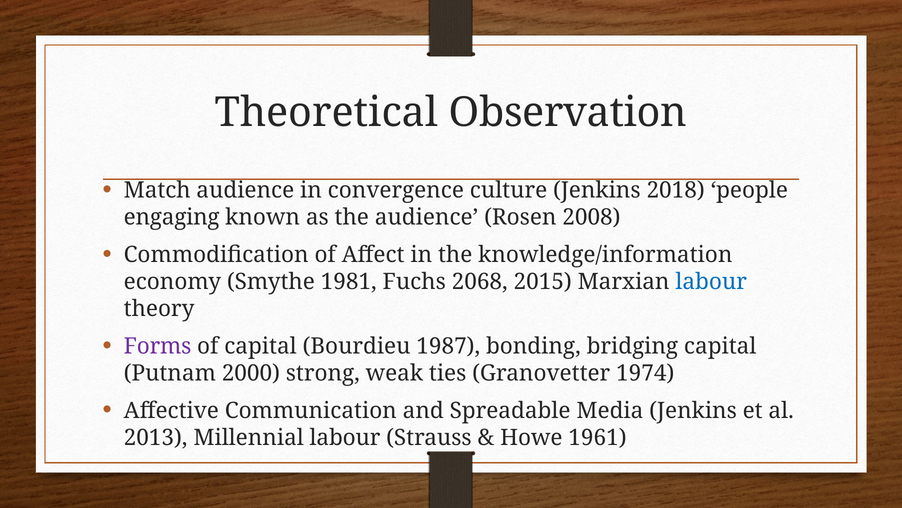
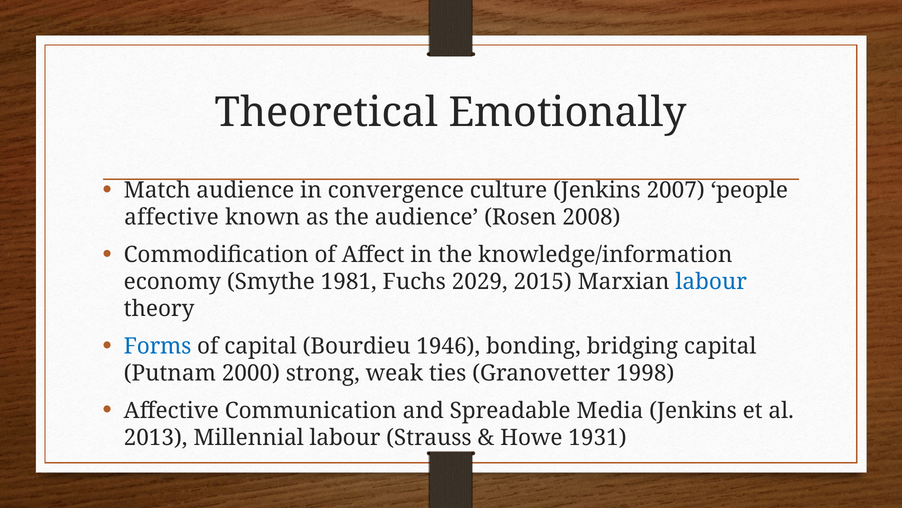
Observation: Observation -> Emotionally (568, 112)
2018: 2018 -> 2007 (676, 190)
engaging: engaging -> affective (171, 217)
2068: 2068 -> 2029 (480, 282)
Forms colour: purple -> blue (158, 346)
1987: 1987 -> 1946 (448, 346)
1974: 1974 -> 1998 (645, 373)
1961: 1961 -> 1931 (597, 437)
